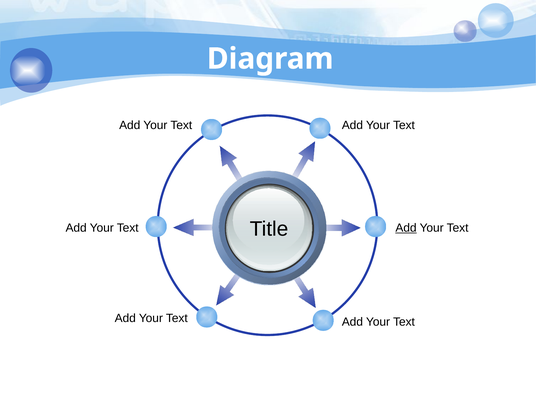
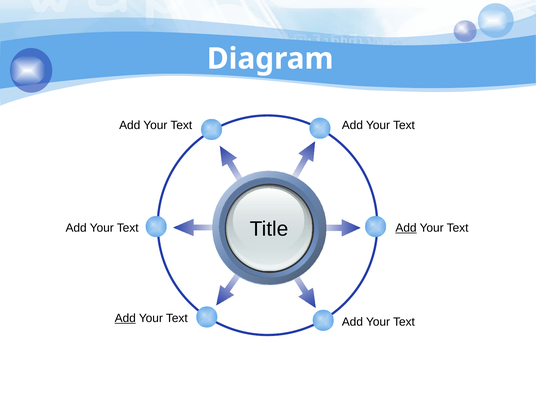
Add underline: none -> present (125, 318)
